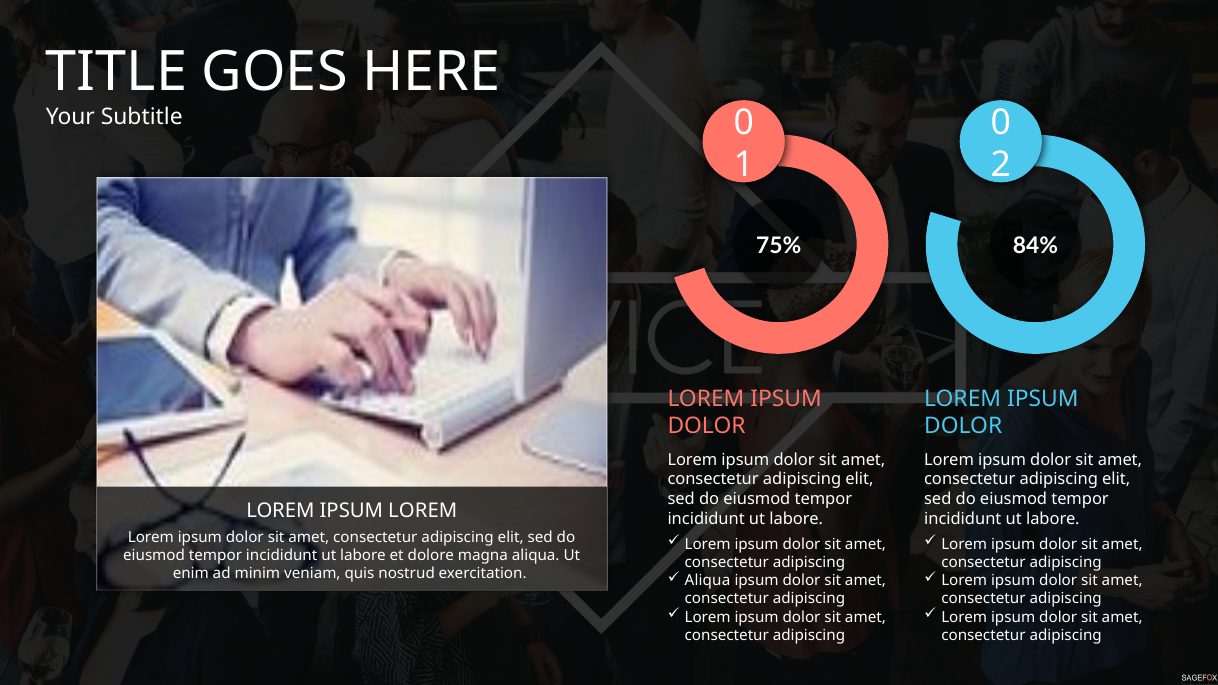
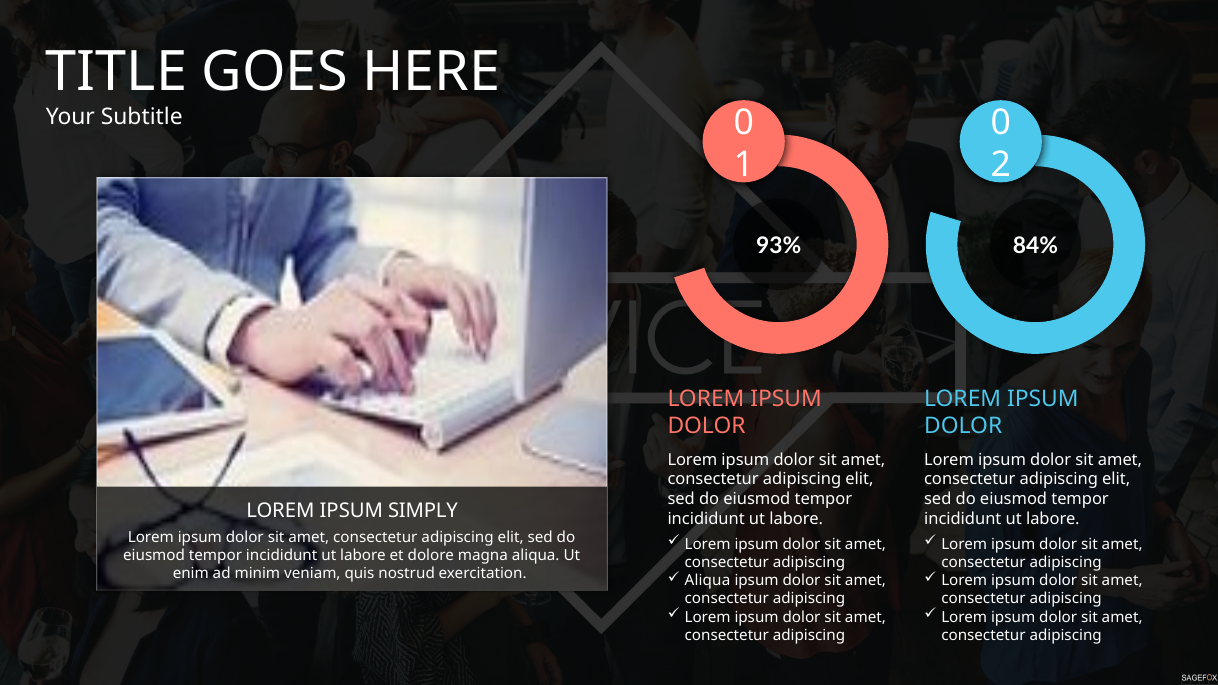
75%: 75% -> 93% (779, 246)
IPSUM LOREM: LOREM -> SIMPLY (423, 511)
